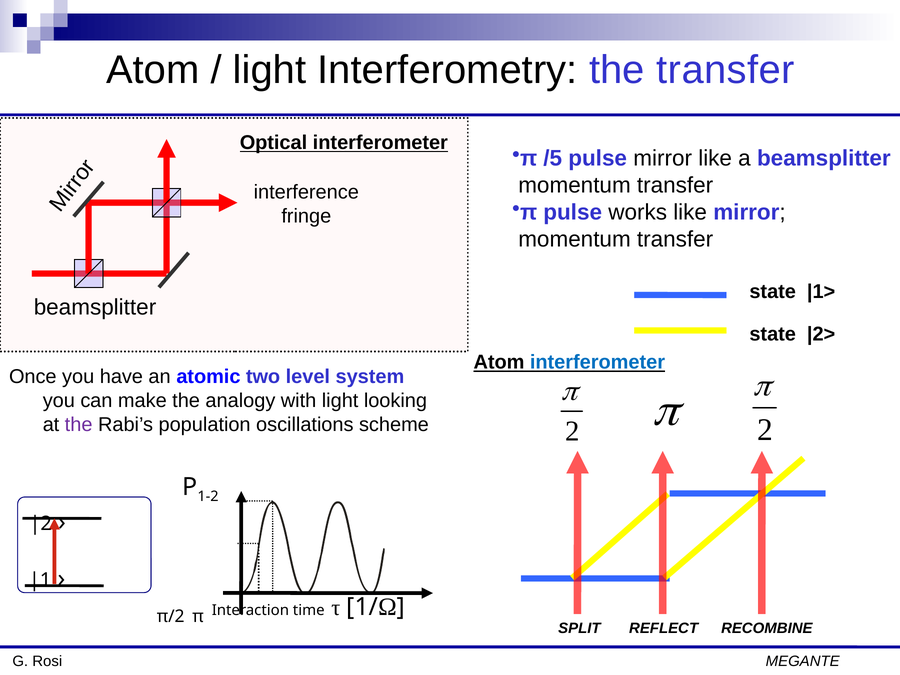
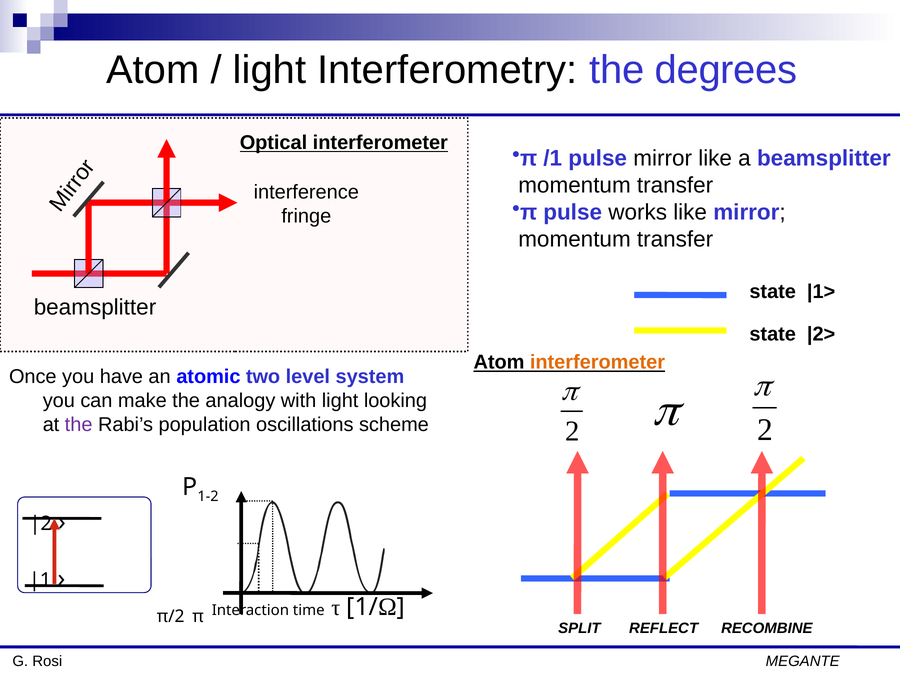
the transfer: transfer -> degrees (726, 70)
/5: /5 -> /1 (553, 159)
interferometer colour: blue -> orange (597, 362)
